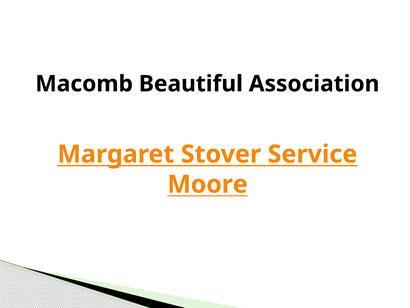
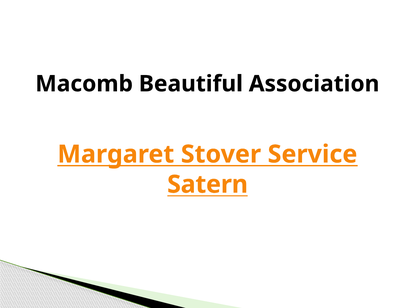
Moore: Moore -> Satern (208, 184)
